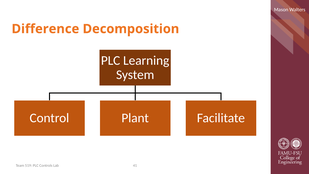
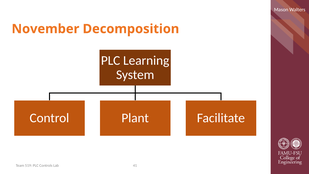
Difference: Difference -> November (45, 29)
